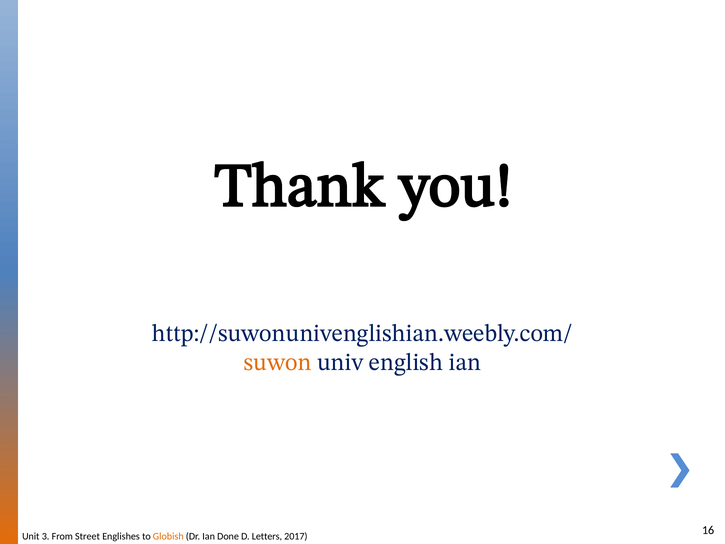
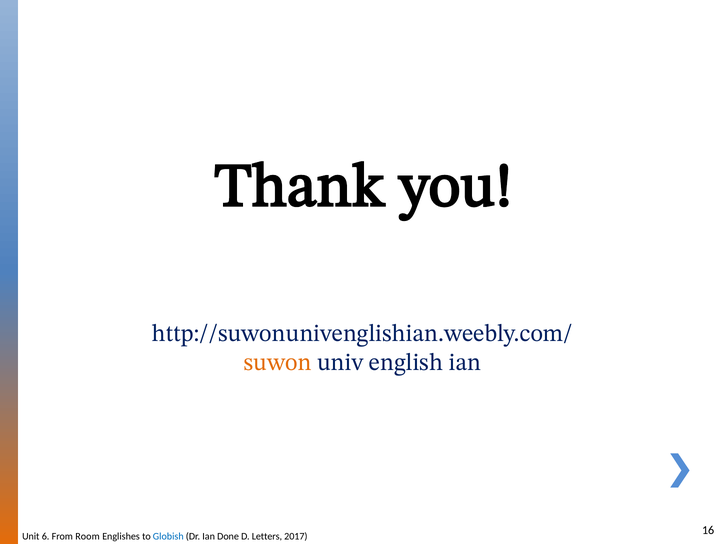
3: 3 -> 6 (46, 536)
Street: Street -> Room (87, 536)
Globish colour: orange -> blue (168, 536)
